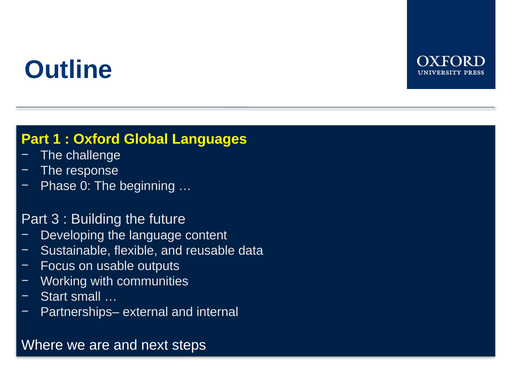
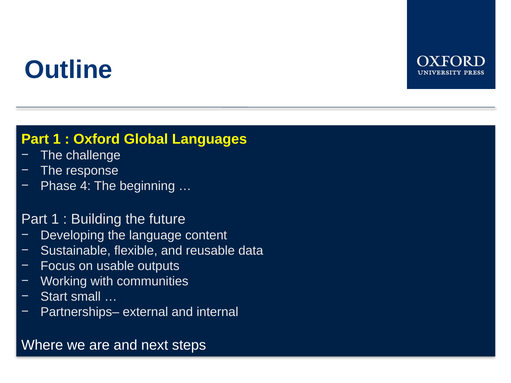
0: 0 -> 4 (85, 186)
3: 3 -> 1 (55, 219)
